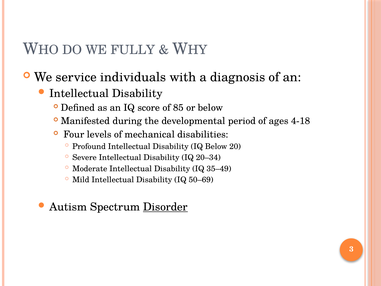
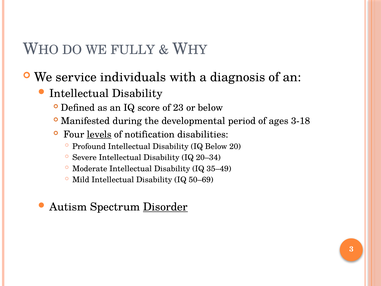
85: 85 -> 23 (178, 108)
4-18: 4-18 -> 3-18 (301, 121)
levels underline: none -> present (99, 134)
mechanical: mechanical -> notification (150, 134)
